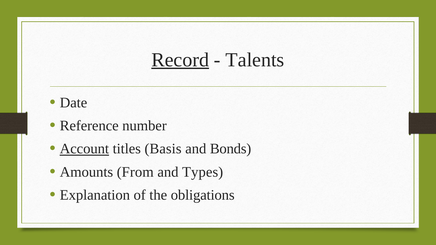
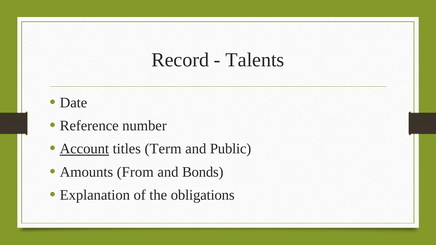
Record underline: present -> none (180, 60)
Basis: Basis -> Term (163, 149)
Bonds: Bonds -> Public (231, 149)
Types: Types -> Bonds (203, 172)
